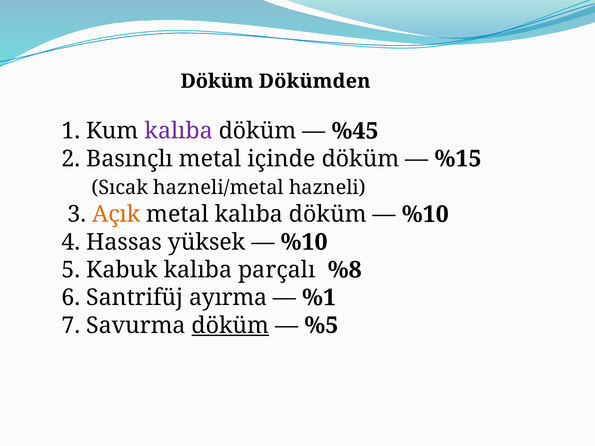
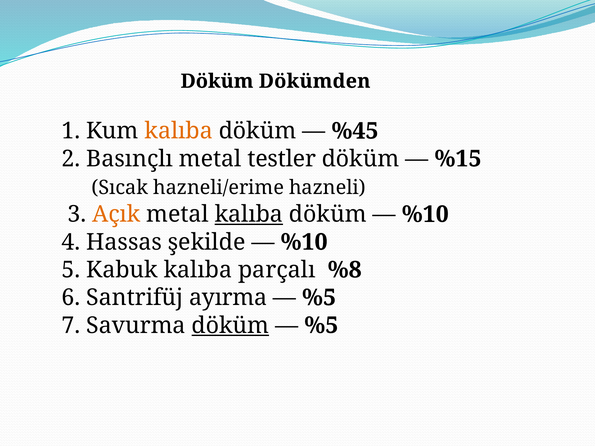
kalıba colour: purple -> orange (179, 131)
içinde: içinde -> testler (282, 159)
hazneli/metal: hazneli/metal -> hazneli/erime (219, 188)
kalıba underline: none -> present (249, 214)
yüksek: yüksek -> şekilde (207, 242)
%1: %1 -> %5 (319, 298)
